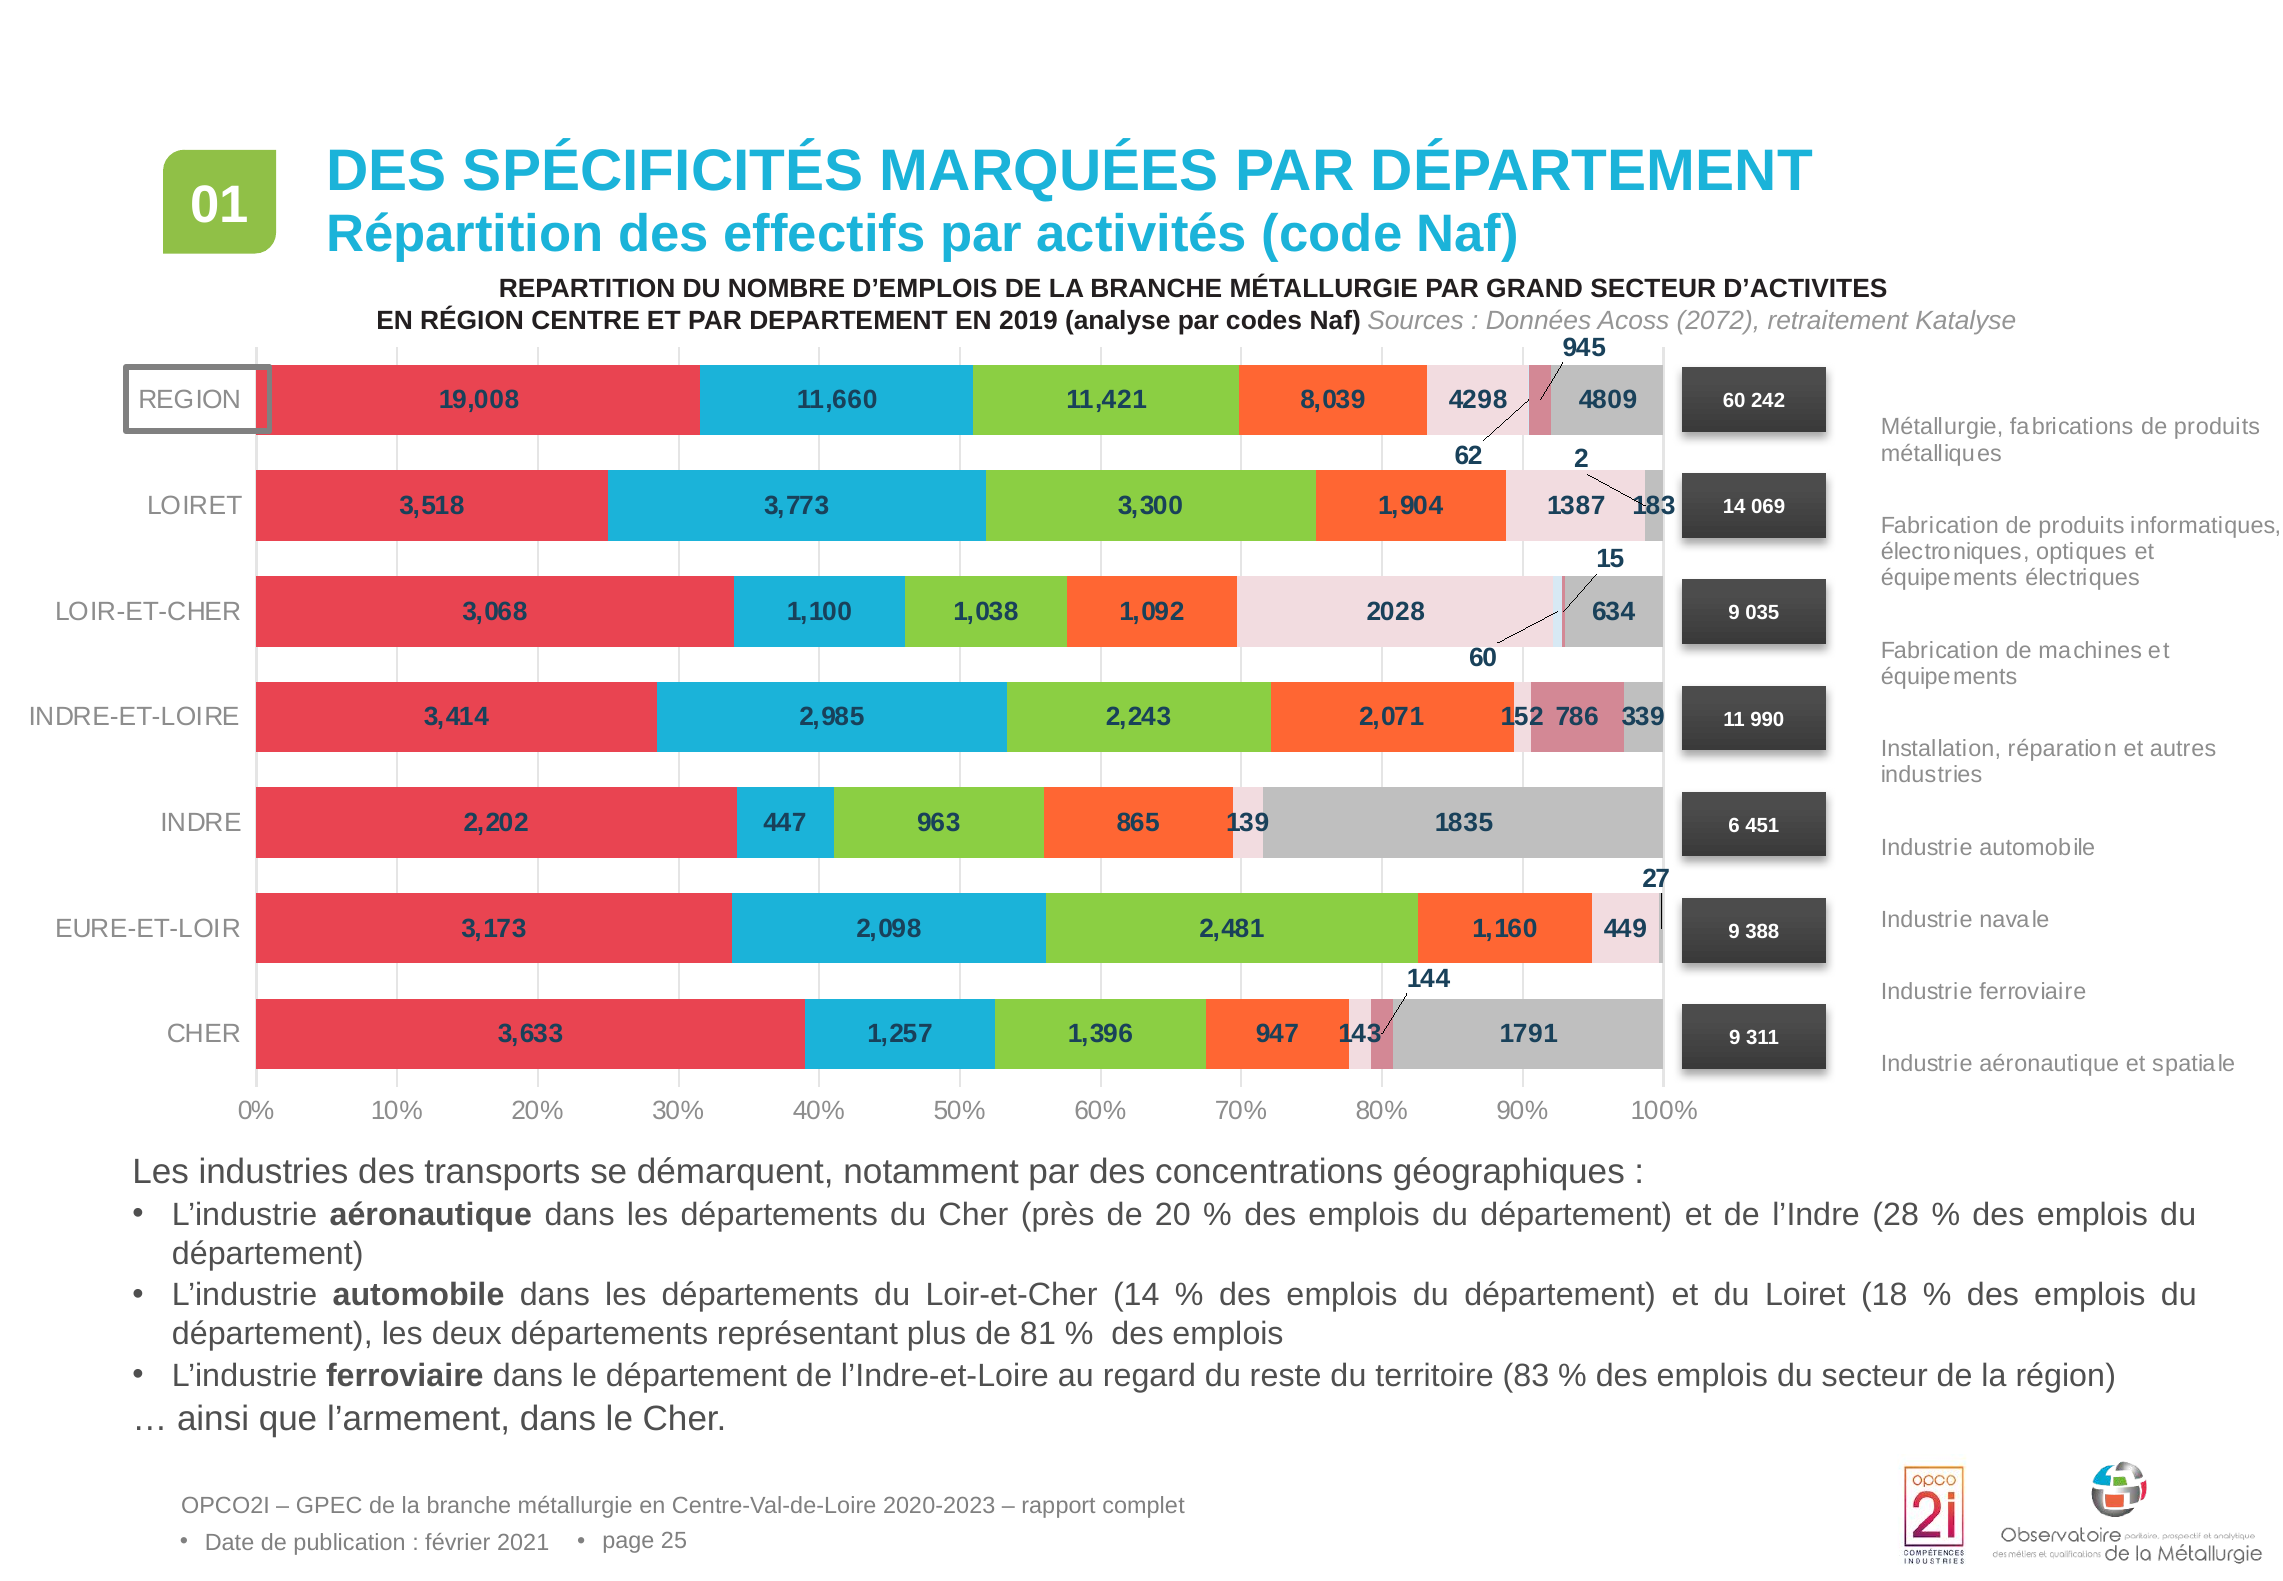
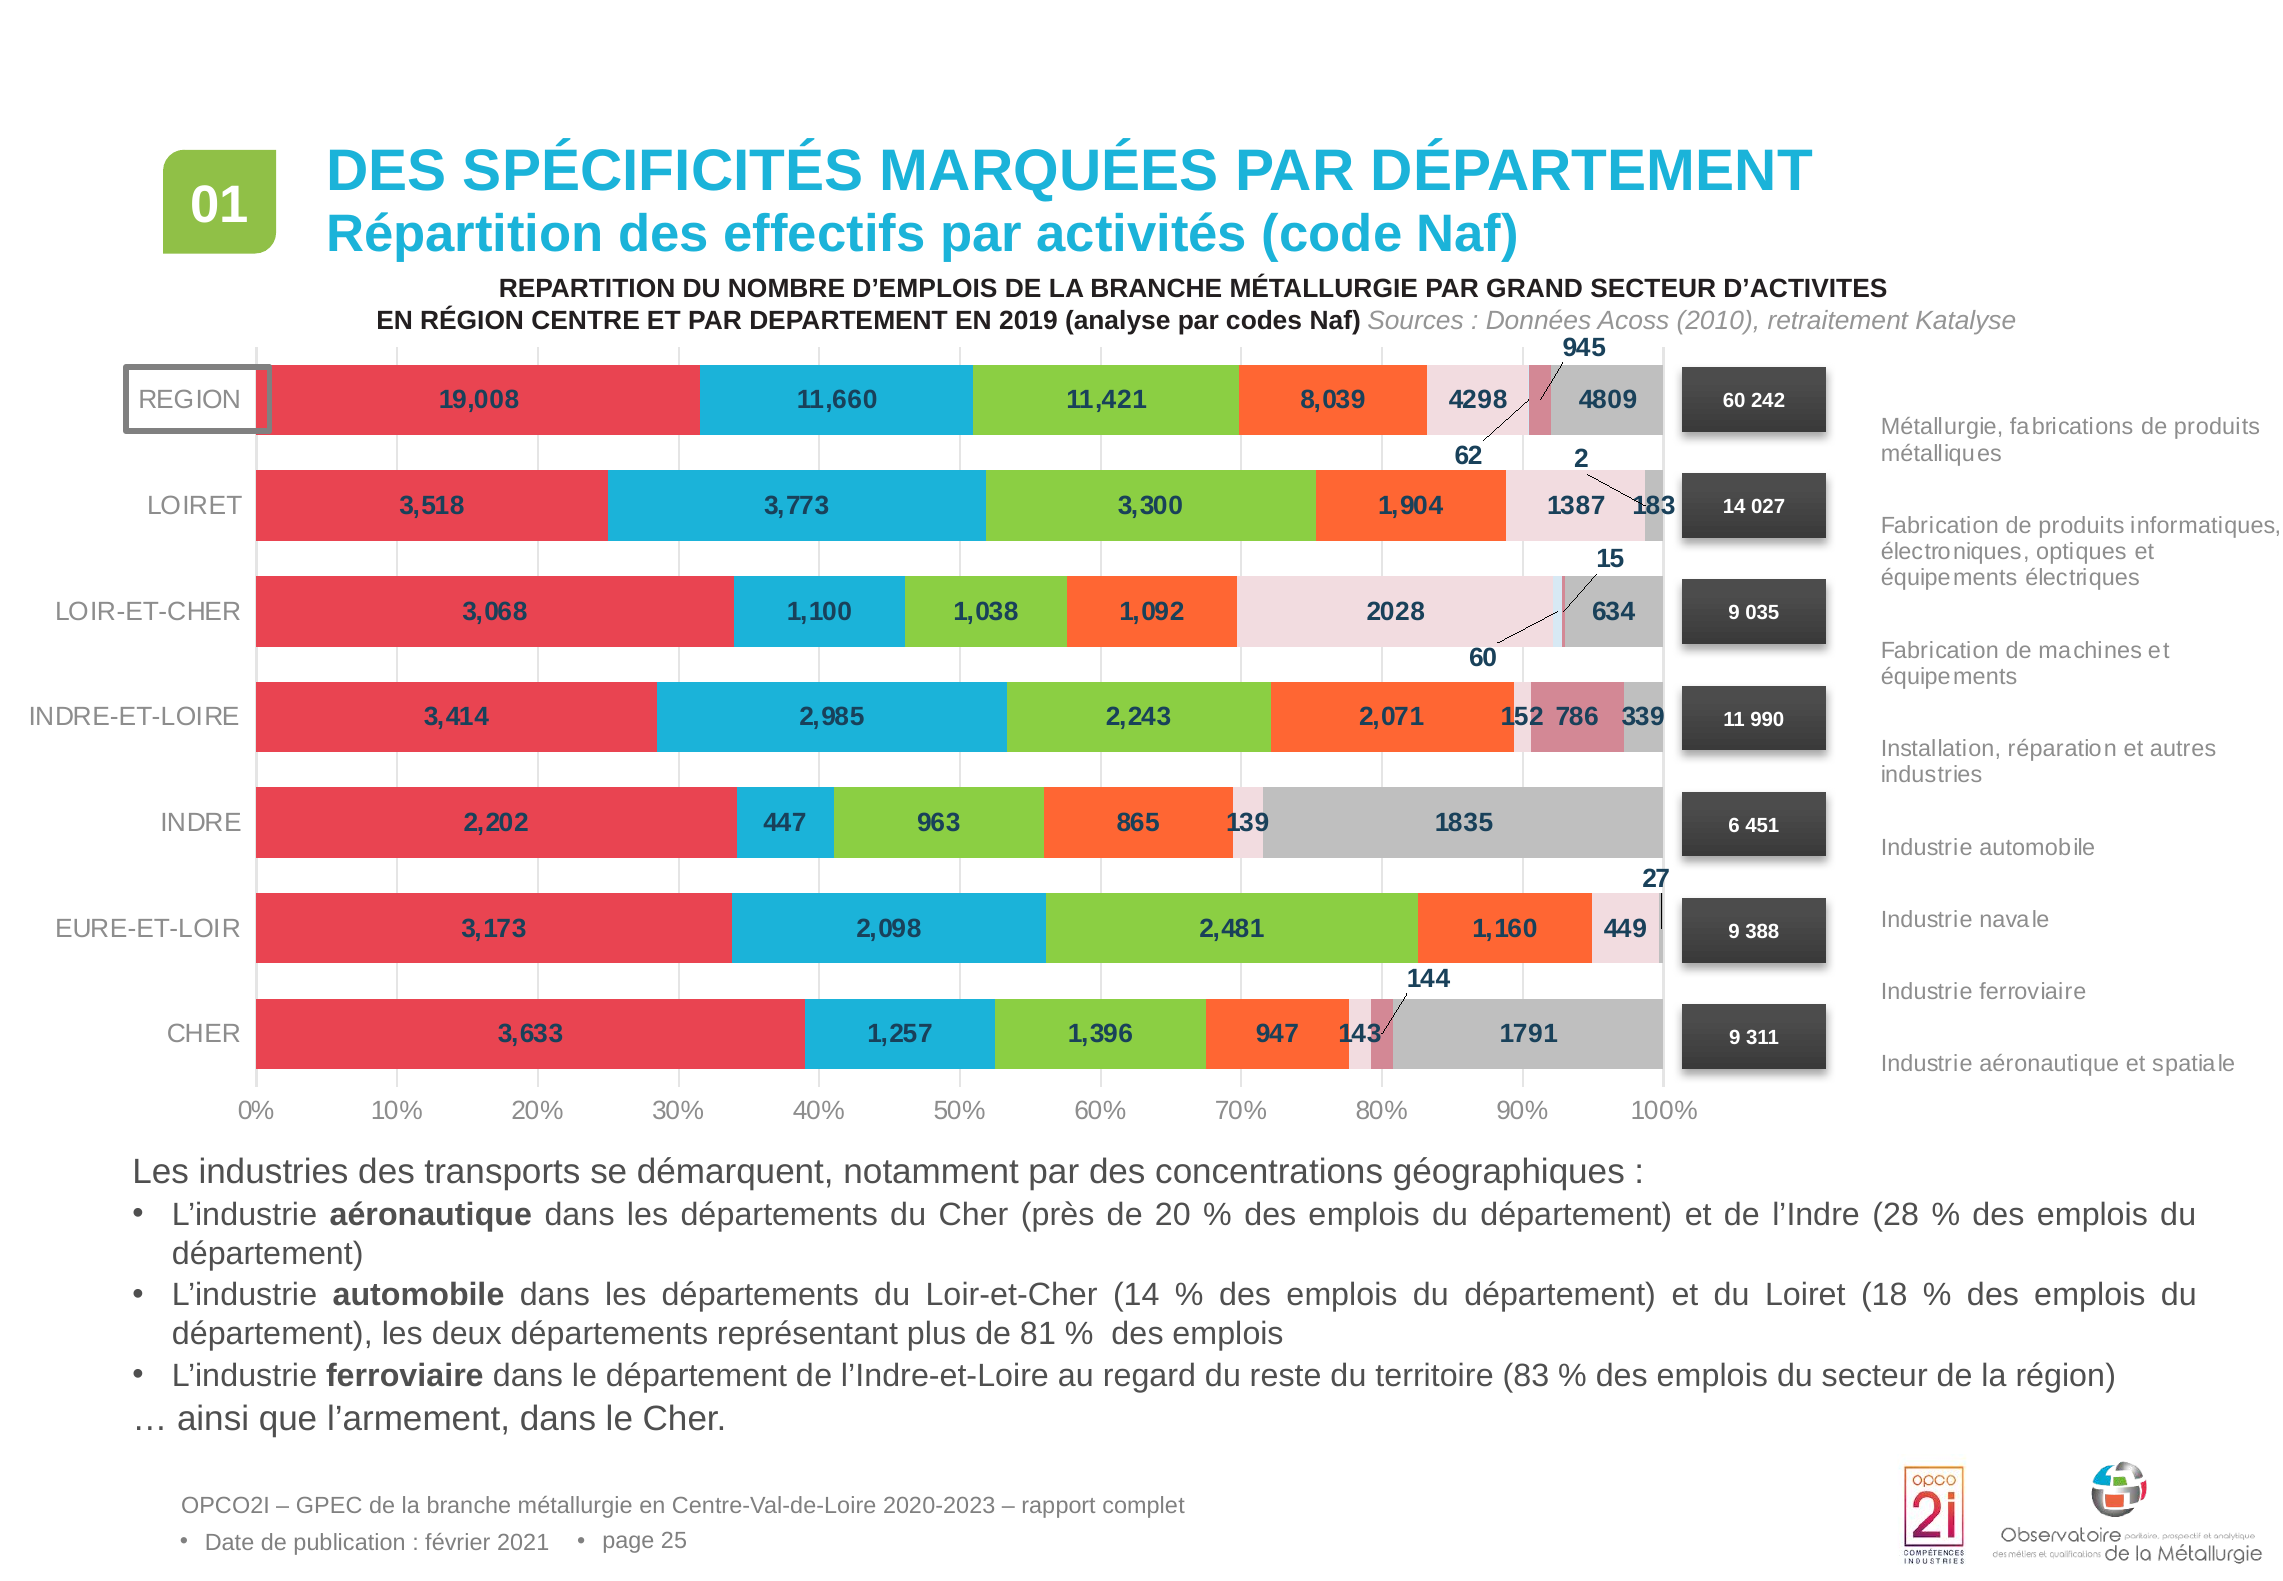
2072: 2072 -> 2010 (1718, 320)
069: 069 -> 027 (1768, 507)
